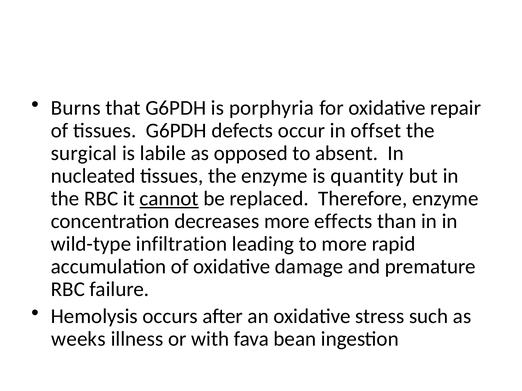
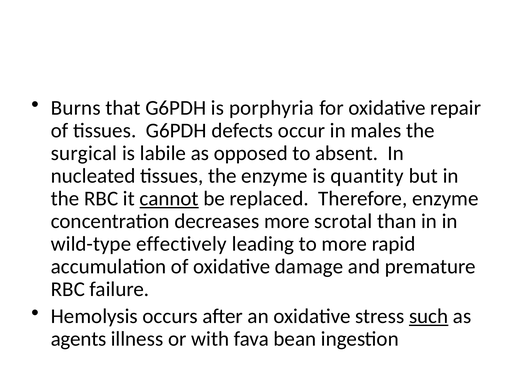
offset: offset -> males (376, 131)
effects: effects -> scrotal (343, 222)
infiltration: infiltration -> effectively (181, 244)
such underline: none -> present (429, 317)
weeks: weeks -> agents (79, 339)
